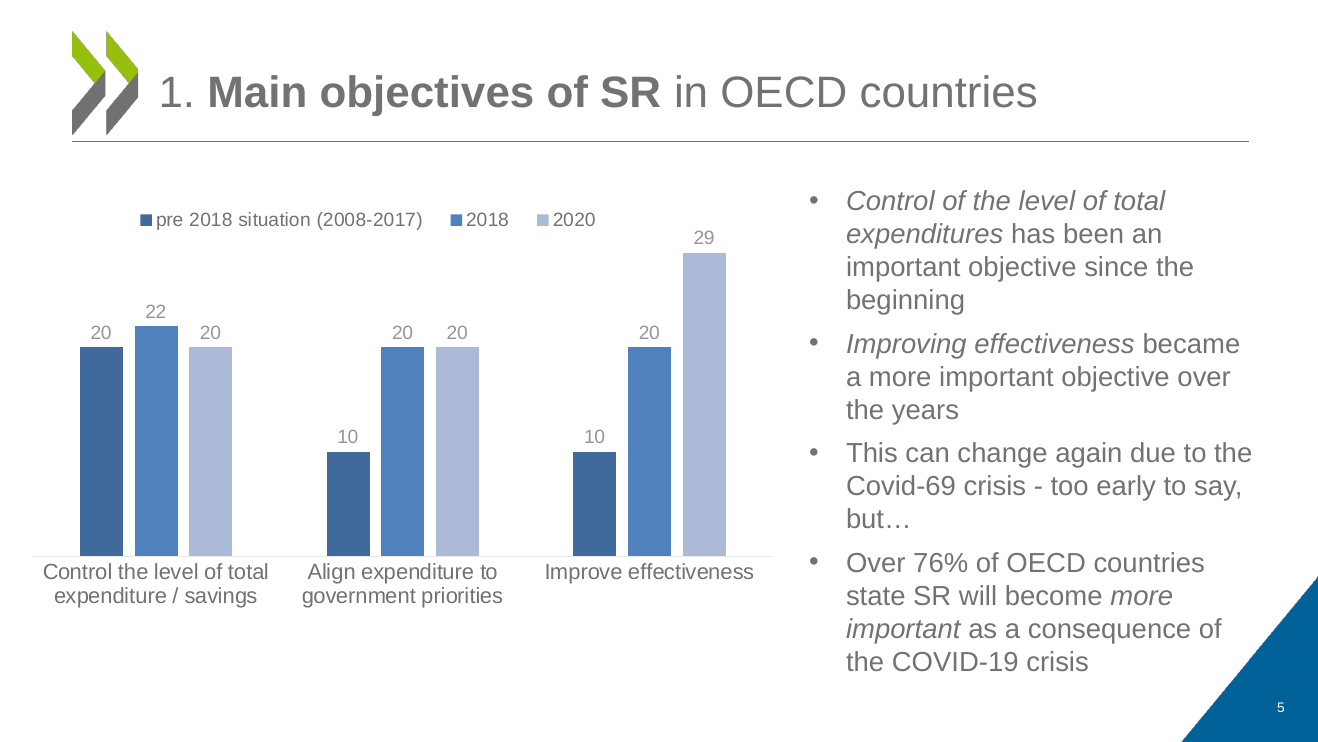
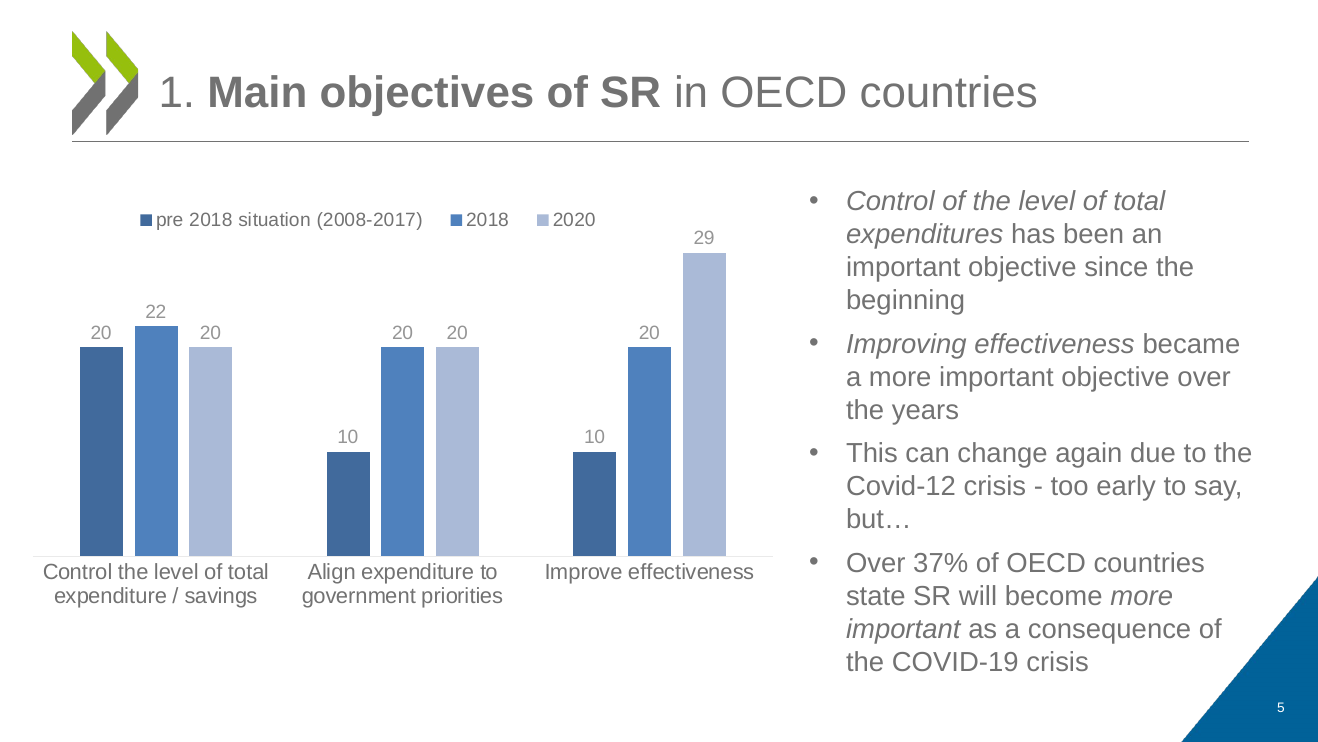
Covid-69: Covid-69 -> Covid-12 (901, 486)
76%: 76% -> 37% (941, 563)
